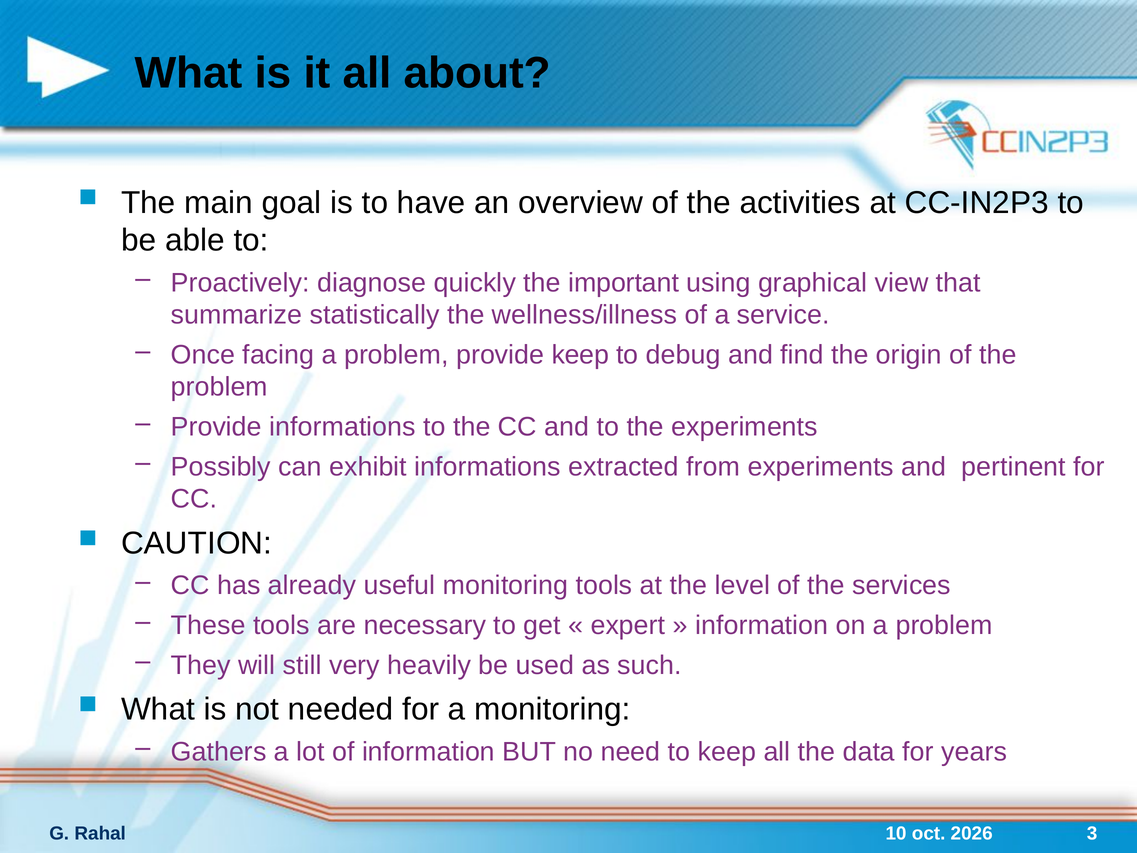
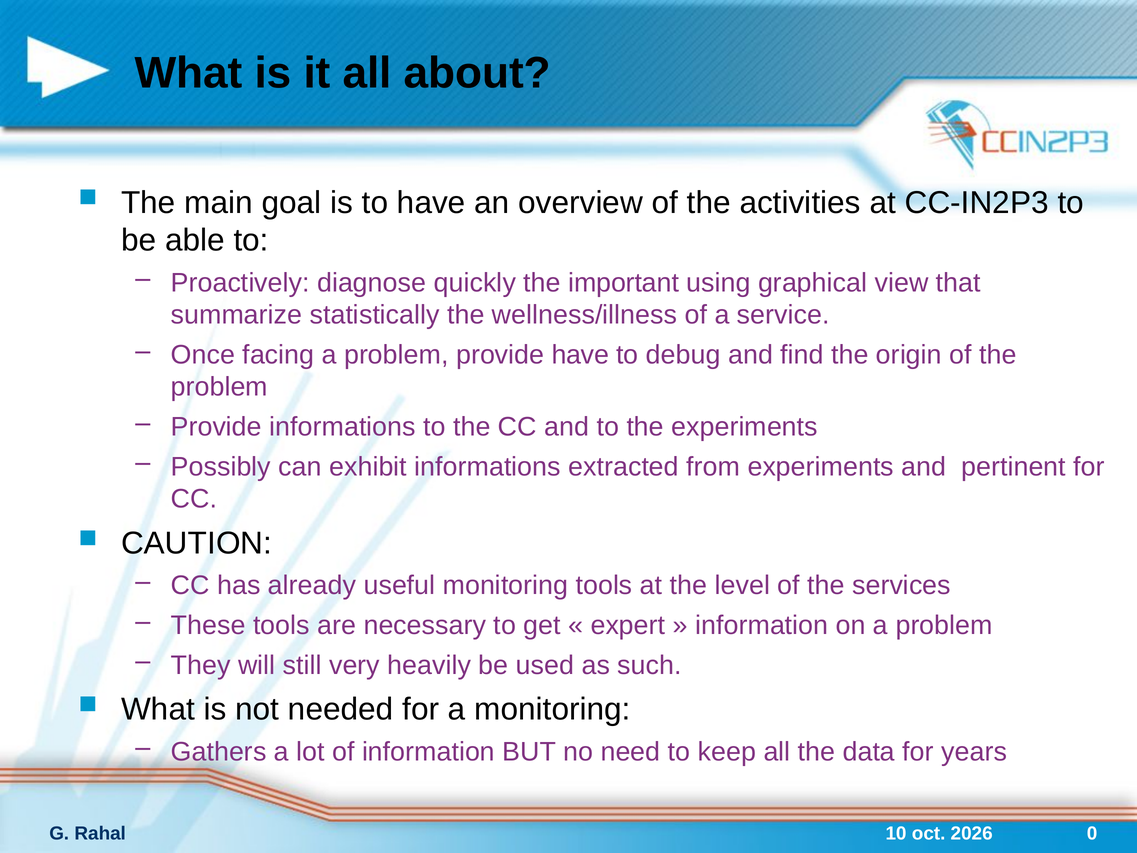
provide keep: keep -> have (580, 355)
3: 3 -> 0 (1092, 833)
